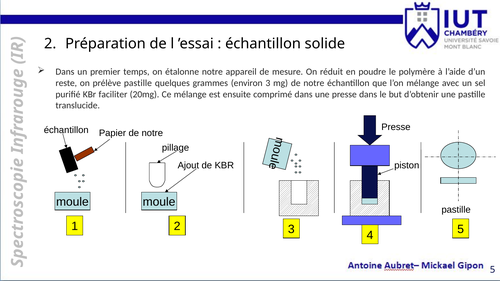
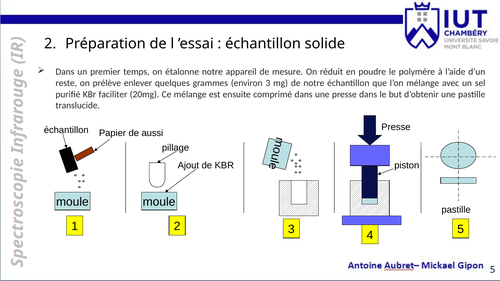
prélève pastille: pastille -> enlever (138, 83)
Papier de notre: notre -> aussi (152, 133)
